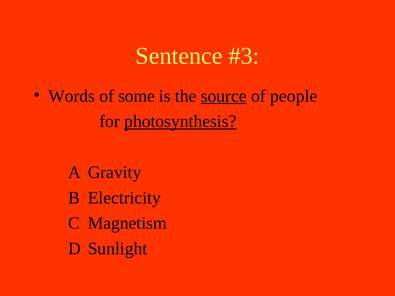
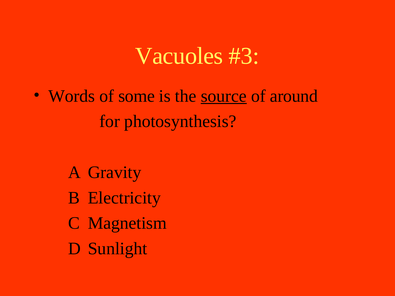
Sentence: Sentence -> Vacuoles (179, 56)
people: people -> around (294, 96)
photosynthesis underline: present -> none (180, 122)
